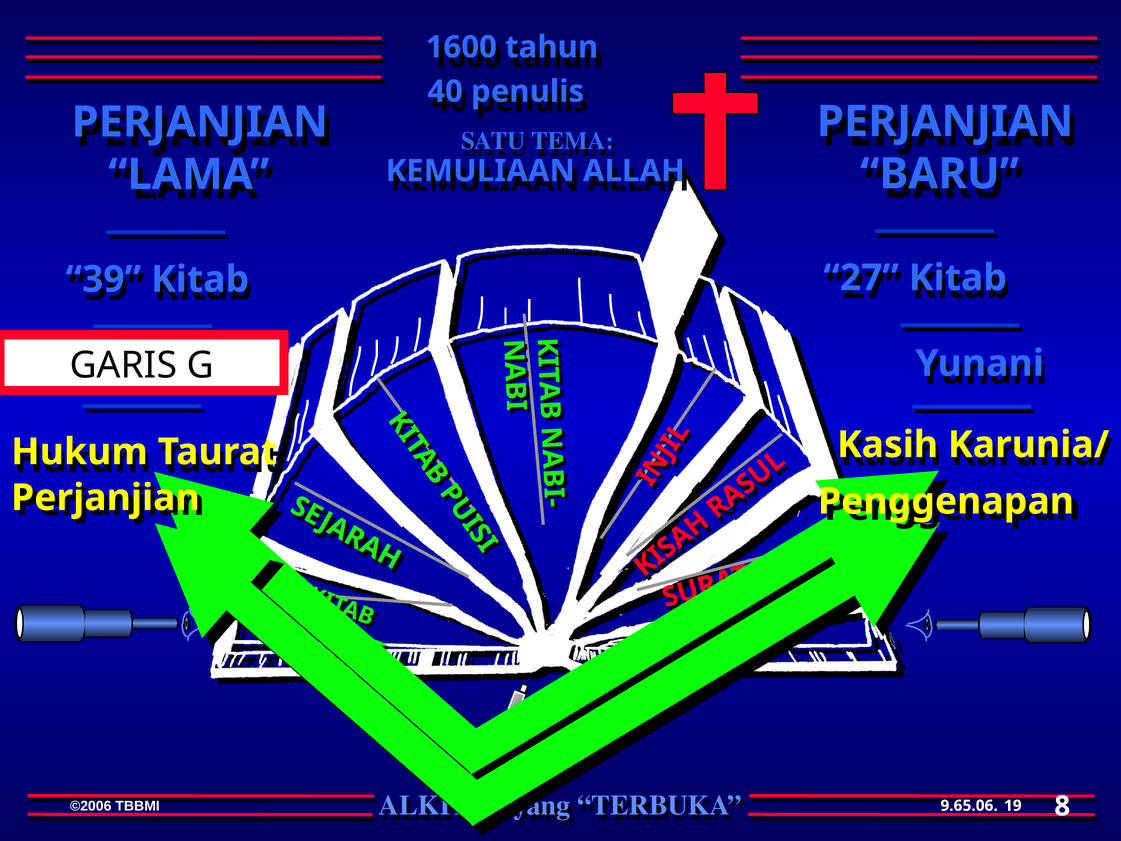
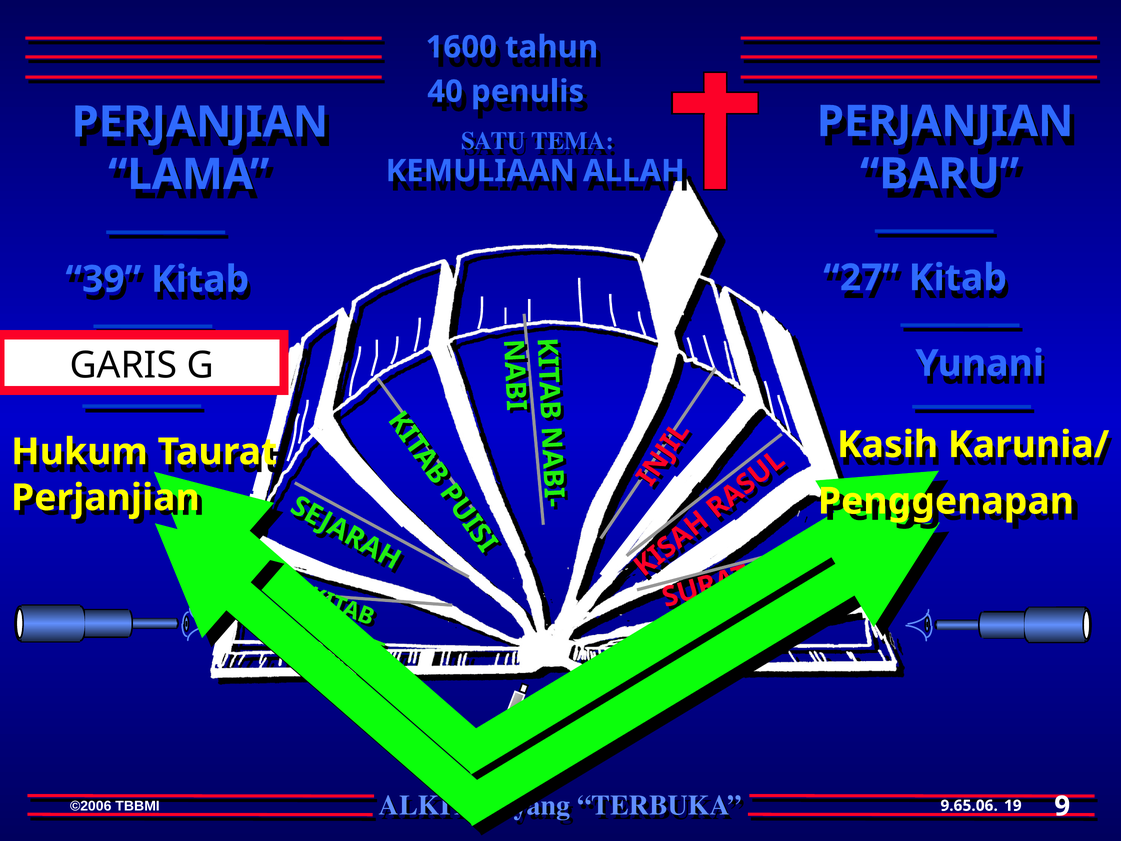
8: 8 -> 9 (1062, 806)
